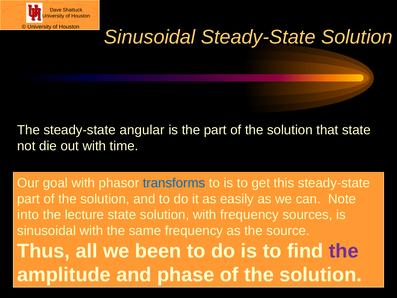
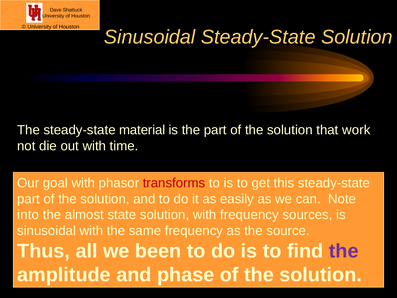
angular: angular -> material (142, 130)
that state: state -> work (356, 130)
transforms colour: blue -> red (174, 183)
lecture: lecture -> almost (84, 215)
